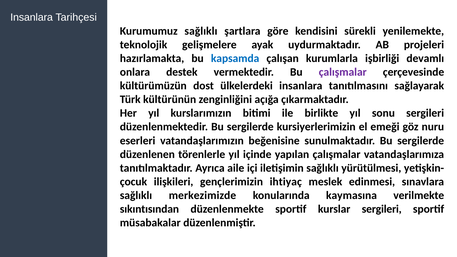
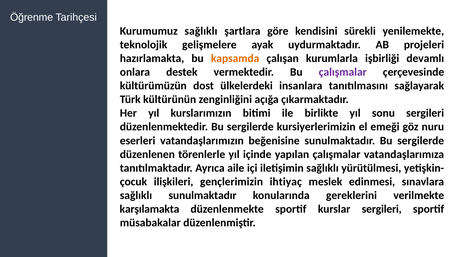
Insanlara: Insanlara -> Öğrenme (32, 18)
kapsamda colour: blue -> orange (235, 58)
sağlıklı merkezimizde: merkezimizde -> sunulmaktadır (203, 195)
kaymasına: kaymasına -> gereklerini (351, 195)
sıkıntısından: sıkıntısından -> karşılamakta (149, 209)
